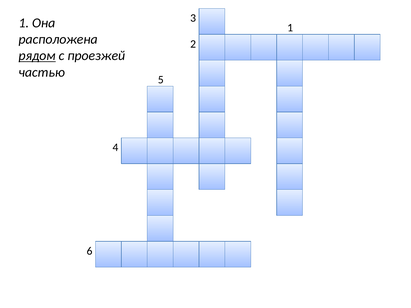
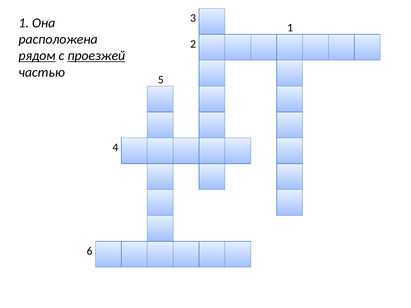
проезжей underline: none -> present (96, 56)
